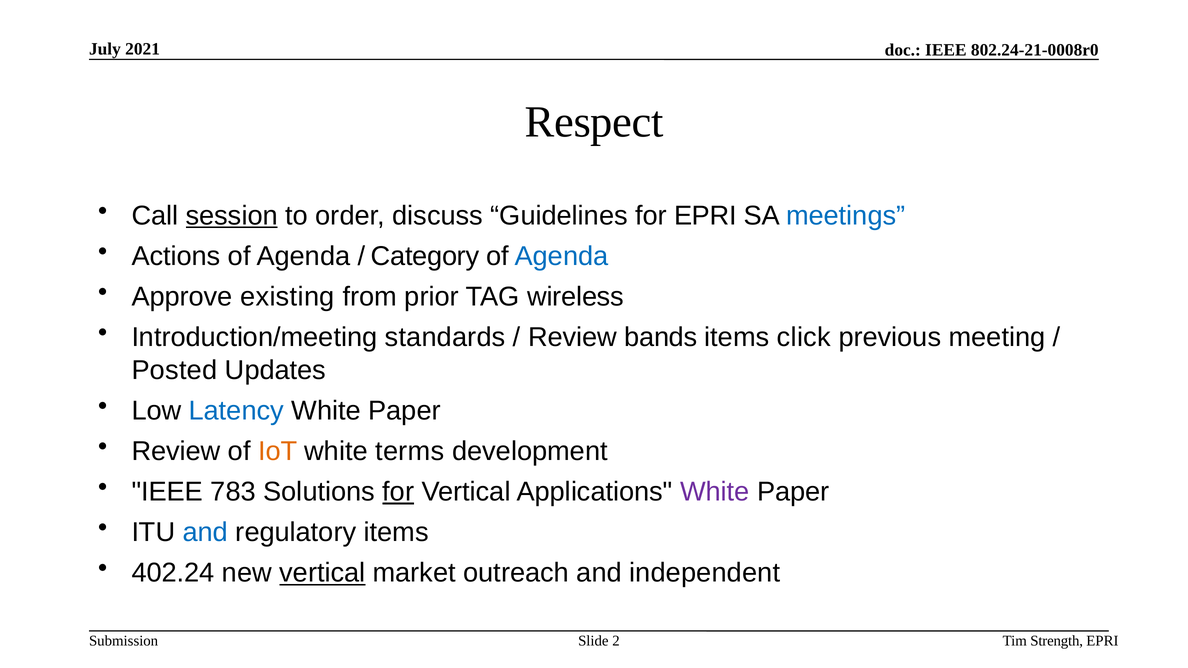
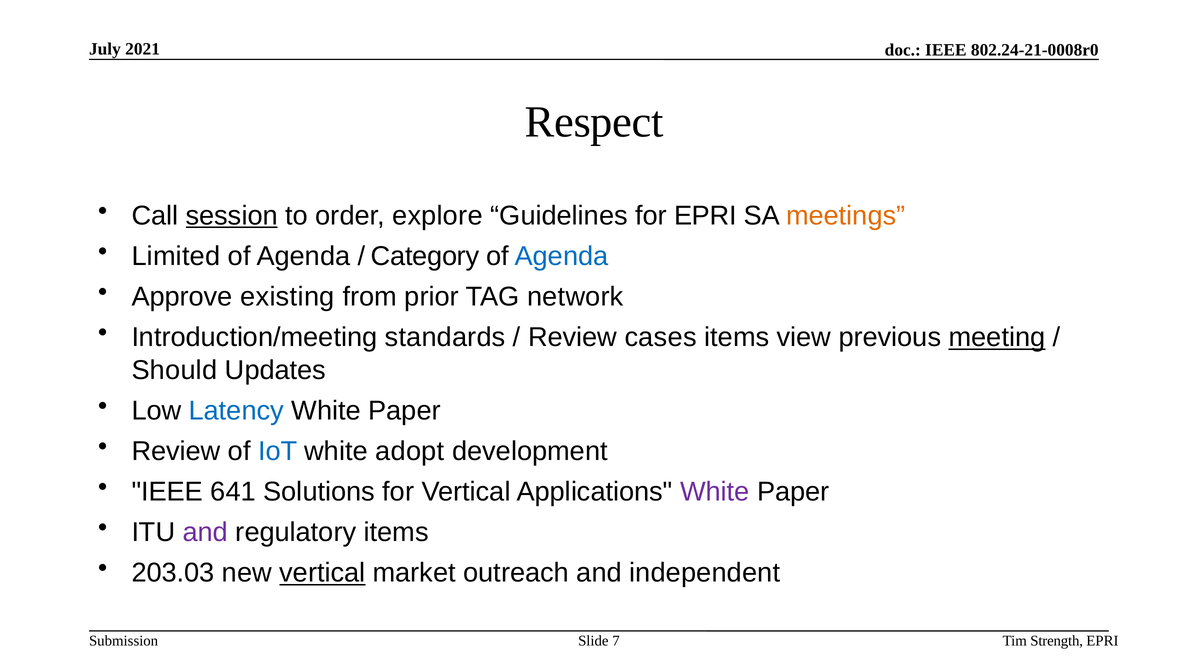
discuss: discuss -> explore (437, 216)
meetings colour: blue -> orange (846, 216)
Actions: Actions -> Limited (176, 256)
wireless: wireless -> network (575, 297)
bands: bands -> cases (661, 338)
click: click -> view (804, 338)
meeting underline: none -> present (997, 338)
Posted: Posted -> Should (174, 370)
IoT colour: orange -> blue (278, 451)
terms: terms -> adopt (410, 451)
783: 783 -> 641 (233, 492)
for underline: present -> none (398, 492)
and colour: blue -> purple (205, 533)
402.24: 402.24 -> 203.03 (173, 573)
2: 2 -> 7 (616, 641)
